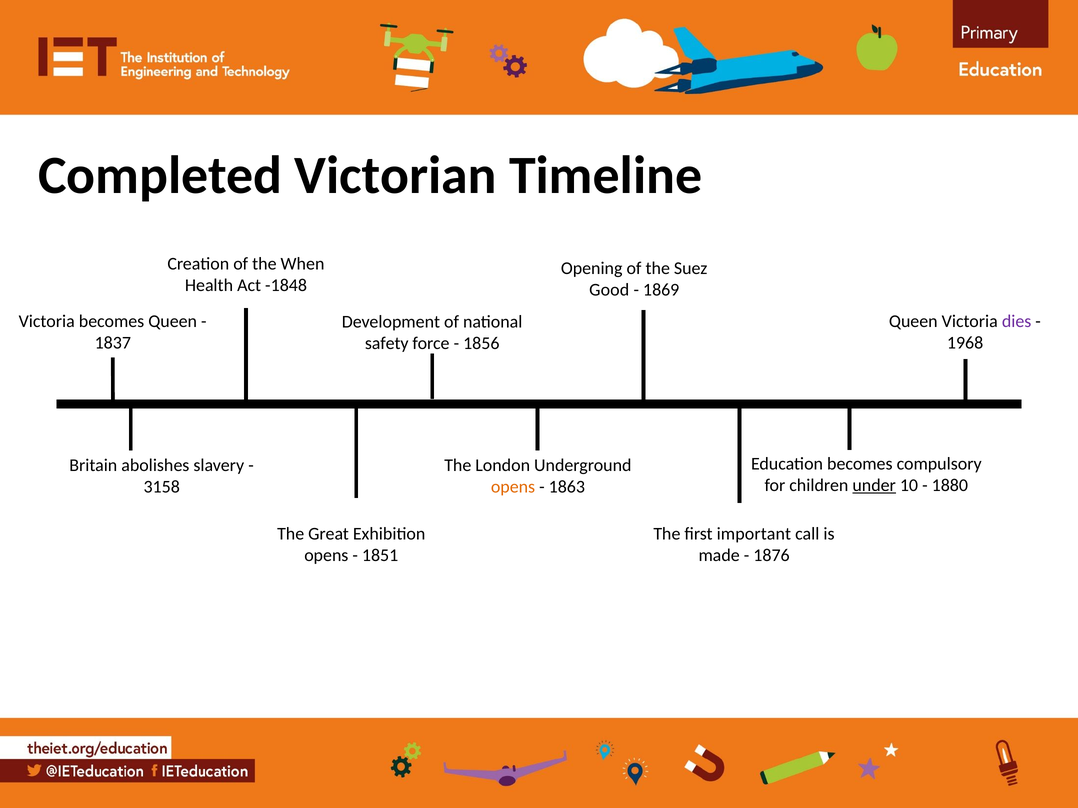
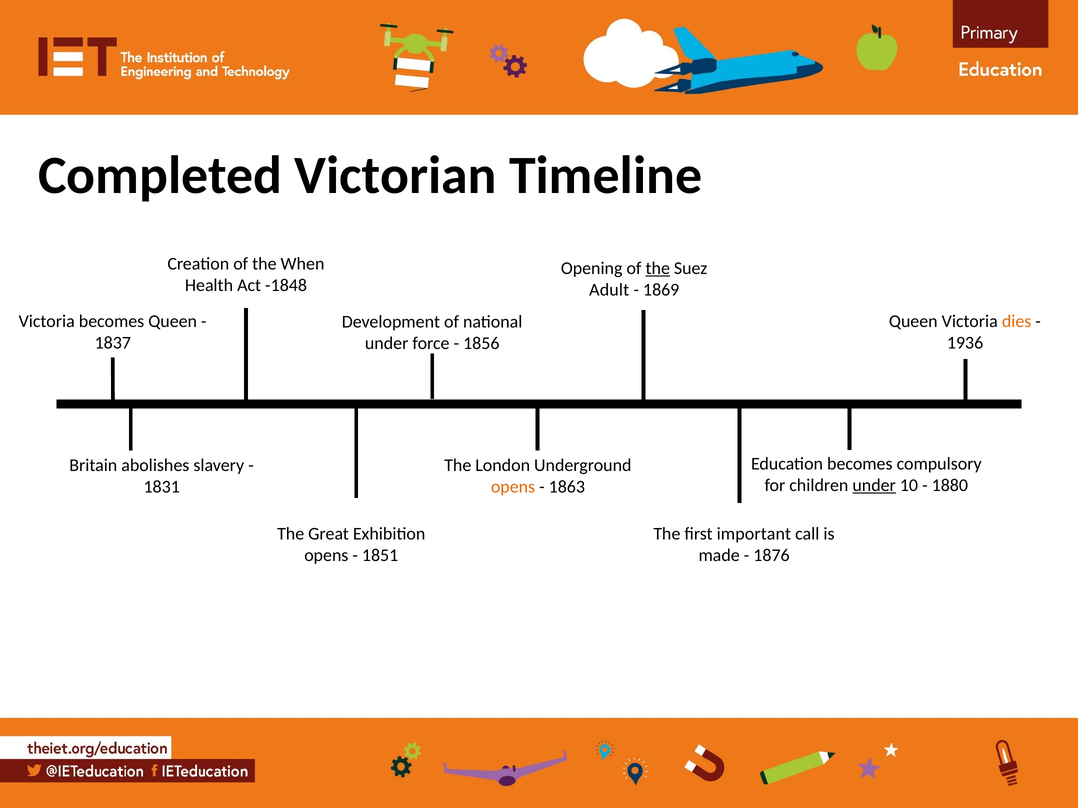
the underline: none -> present (658, 269)
Good: Good -> Adult (609, 290)
dies colour: purple -> orange (1017, 321)
1968: 1968 -> 1936 (965, 343)
safety: safety -> under (387, 343)
3158: 3158 -> 1831 (162, 487)
